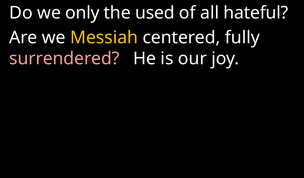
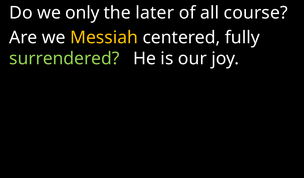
used: used -> later (155, 13)
hateful: hateful -> course (256, 13)
surrendered colour: pink -> light green (64, 59)
